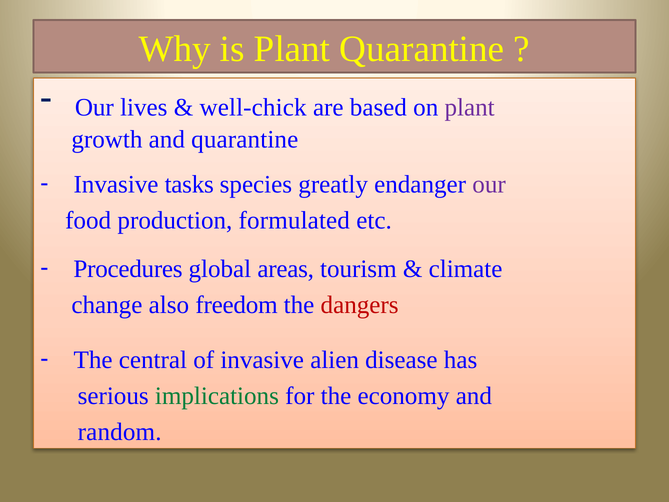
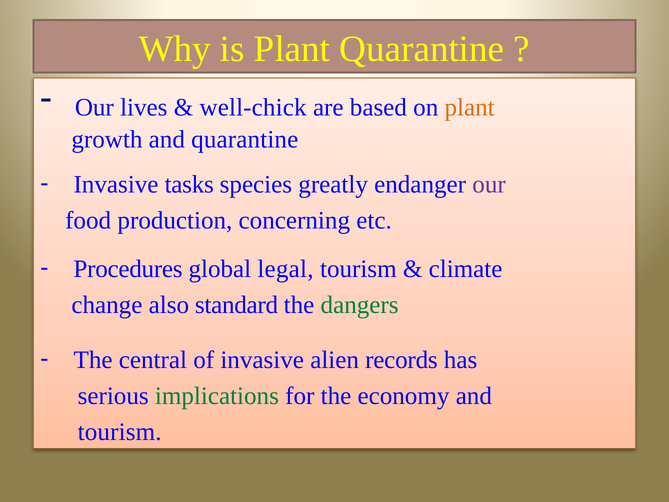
plant colour: purple -> orange (470, 107)
formulated: formulated -> concerning (294, 221)
areas: areas -> legal (285, 269)
freedom: freedom -> standard (237, 305)
dangers colour: red -> green (360, 305)
disease: disease -> records (401, 360)
random: random -> tourism (120, 432)
